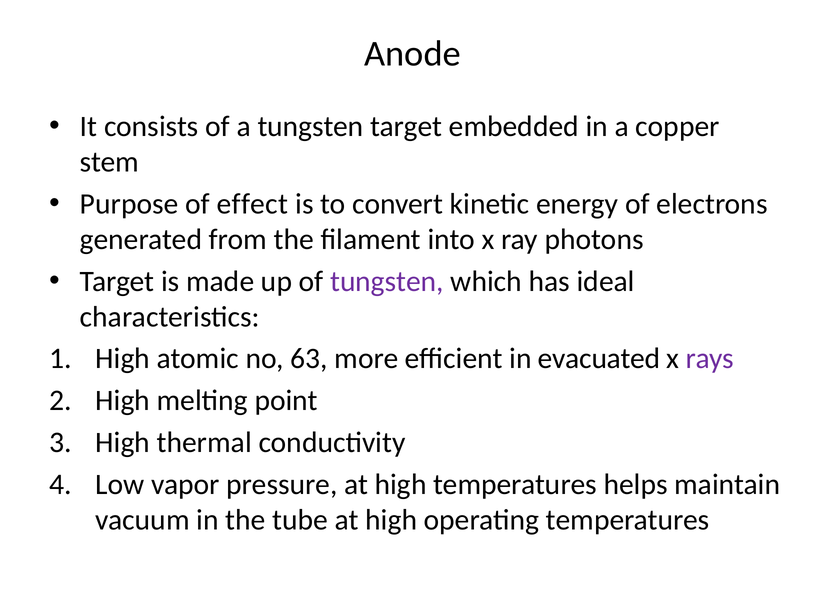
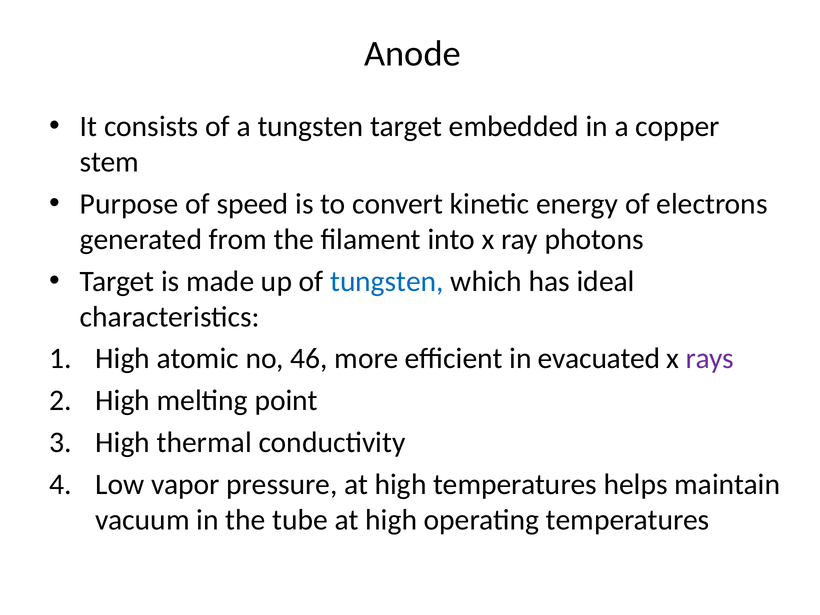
effect: effect -> speed (253, 204)
tungsten colour: purple -> blue (387, 281)
63: 63 -> 46 (309, 359)
